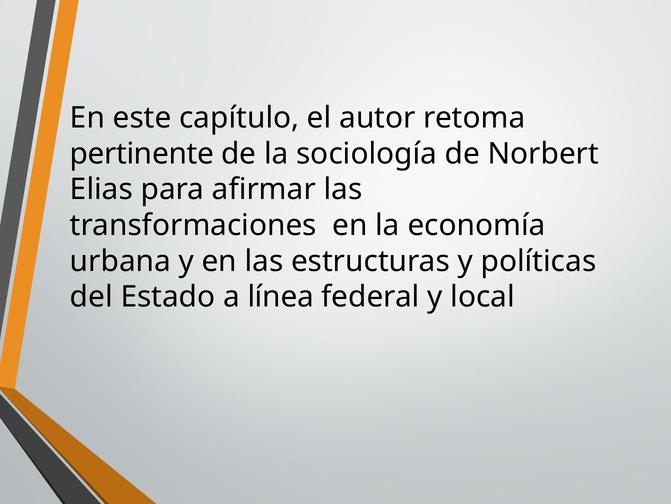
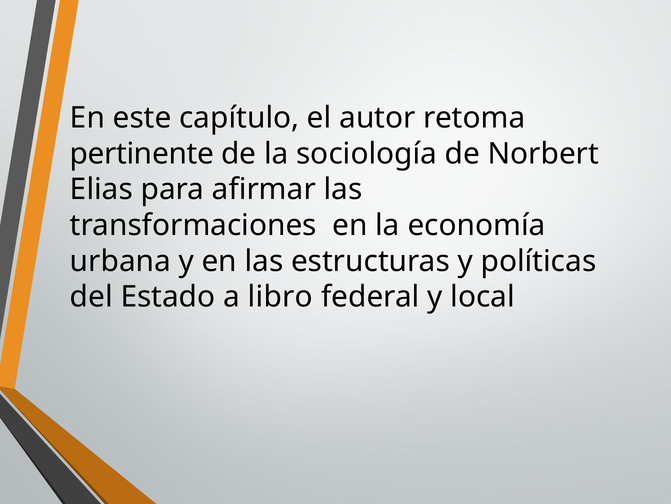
línea: línea -> libro (280, 297)
